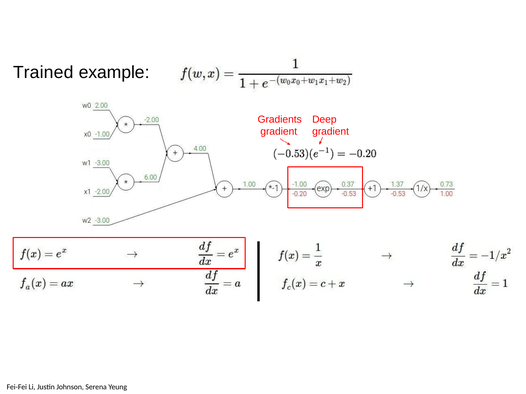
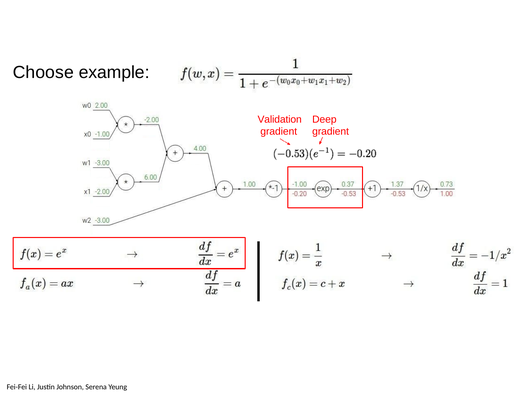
Trained: Trained -> Choose (43, 72)
Gradients: Gradients -> Validation (280, 119)
